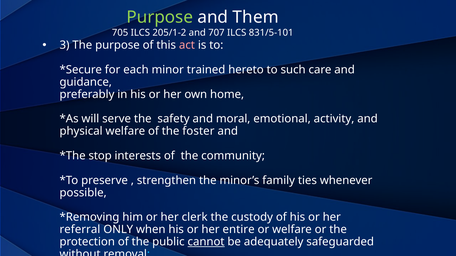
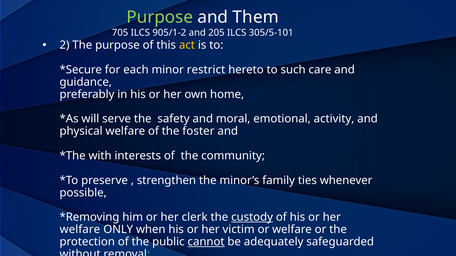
205/1-2: 205/1-2 -> 905/1-2 (169, 33)
707: 707 -> 205 (216, 33)
831/5-101: 831/5-101 -> 305/5-101 (271, 33)
3: 3 -> 2 (64, 45)
act colour: pink -> yellow (187, 45)
trained: trained -> restrict (206, 70)
stop: stop -> with (100, 156)
custody underline: none -> present (252, 218)
referral: referral -> welfare (80, 230)
entire: entire -> victim (239, 230)
